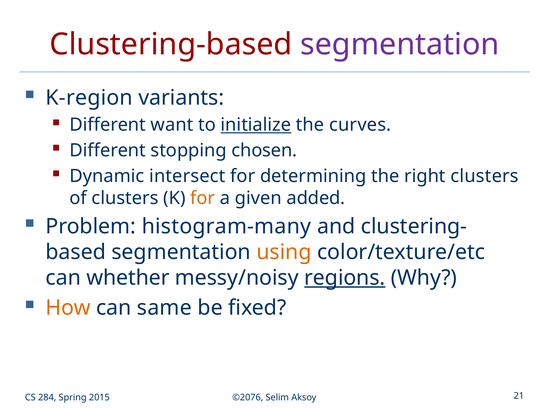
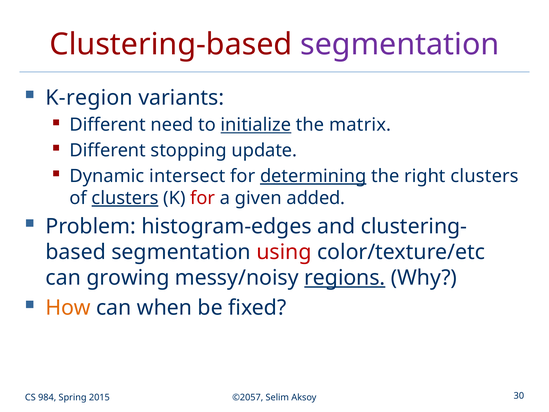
want: want -> need (172, 125)
curves: curves -> matrix (360, 125)
chosen: chosen -> update (264, 150)
determining underline: none -> present (313, 176)
clusters underline: none -> present (125, 198)
for colour: orange -> red (203, 198)
histogram-many: histogram-many -> histogram-edges (227, 226)
using colour: orange -> red (284, 252)
whether: whether -> growing (128, 278)
same: same -> when (165, 307)
284: 284 -> 984 (47, 397)
©2076: ©2076 -> ©2057 (248, 397)
21: 21 -> 30 (519, 396)
